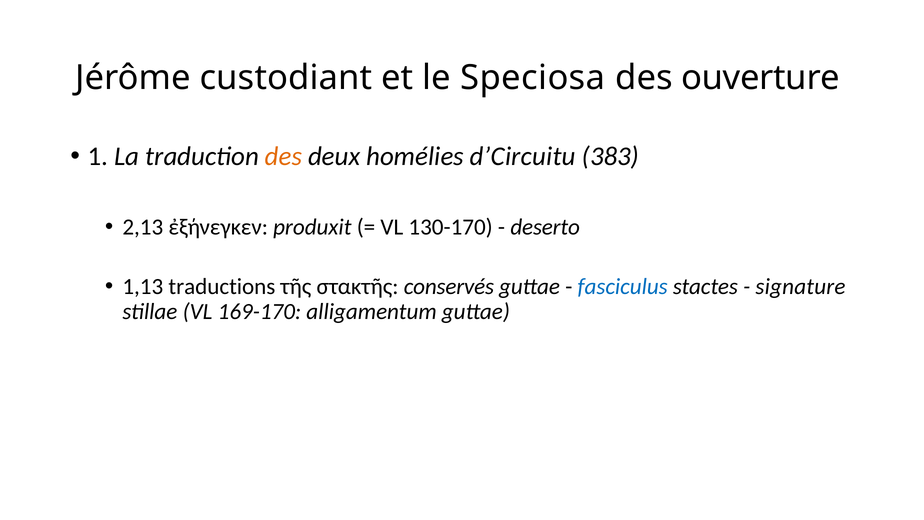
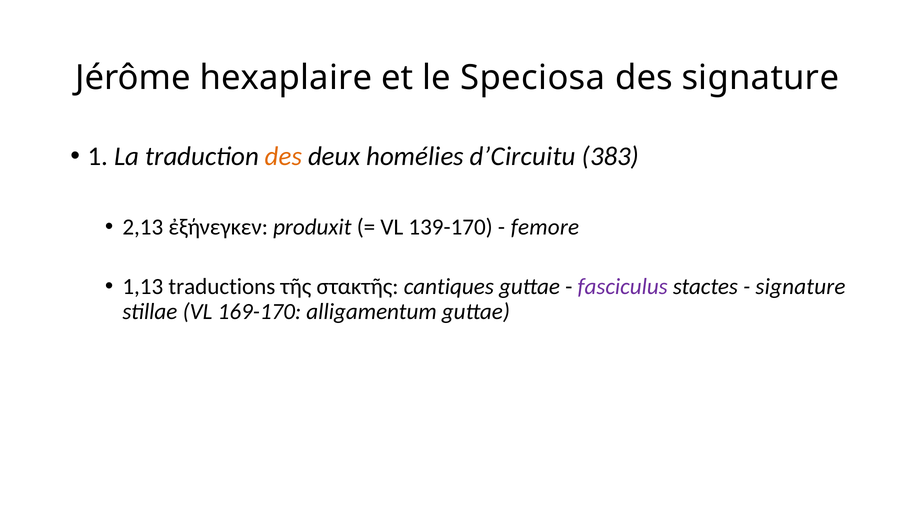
custodiant: custodiant -> hexaplaire (286, 78)
des ouverture: ouverture -> signature (760, 78)
130-170: 130-170 -> 139-170 (451, 227)
deserto: deserto -> femore (545, 227)
conservés: conservés -> cantiques (449, 286)
fasciculus colour: blue -> purple (623, 286)
